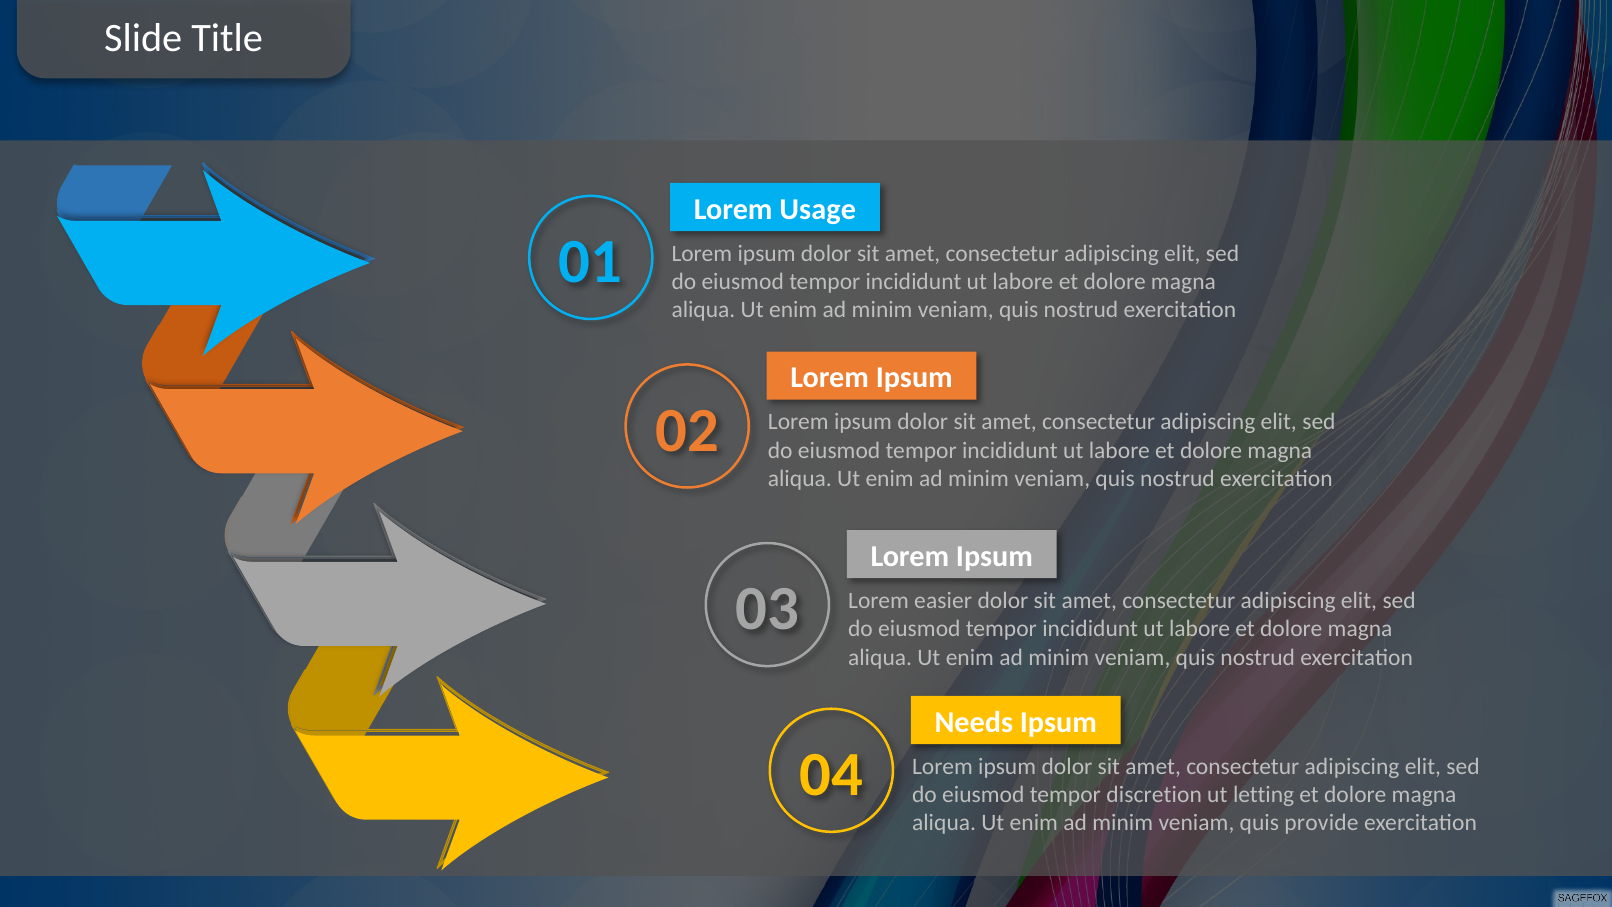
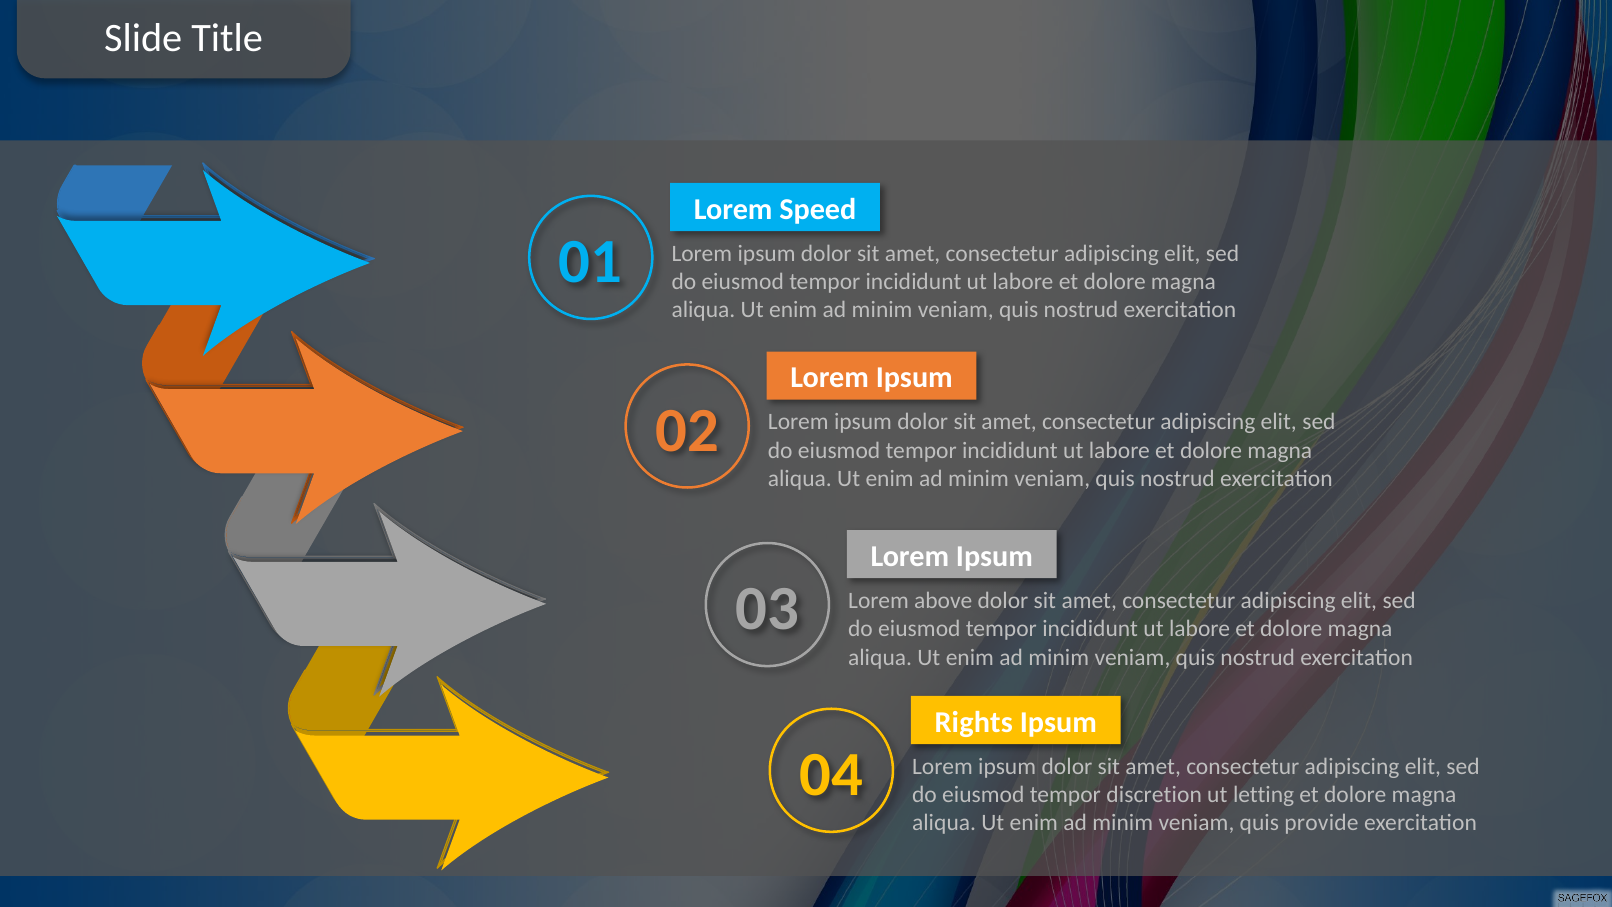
Usage: Usage -> Speed (818, 209)
easier: easier -> above (943, 601)
Needs: Needs -> Rights (974, 722)
